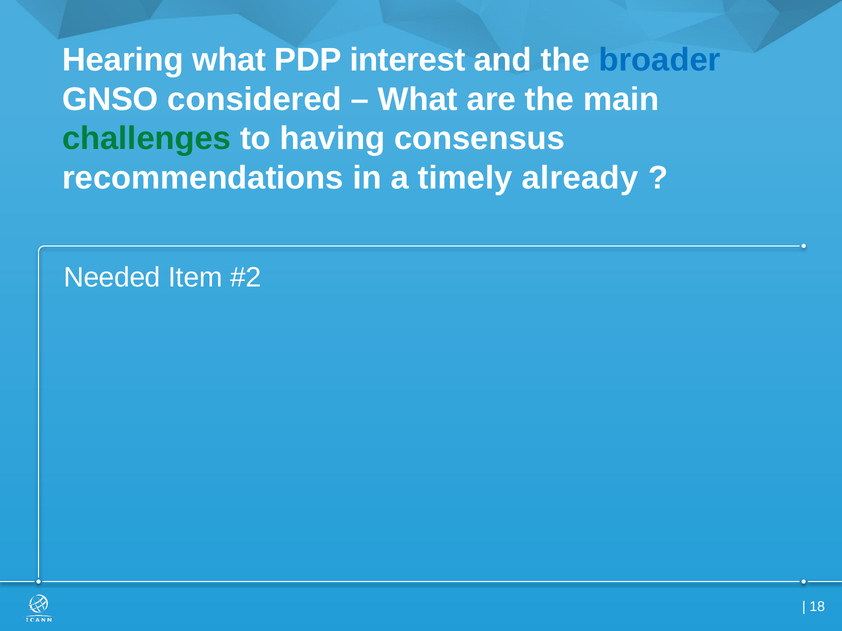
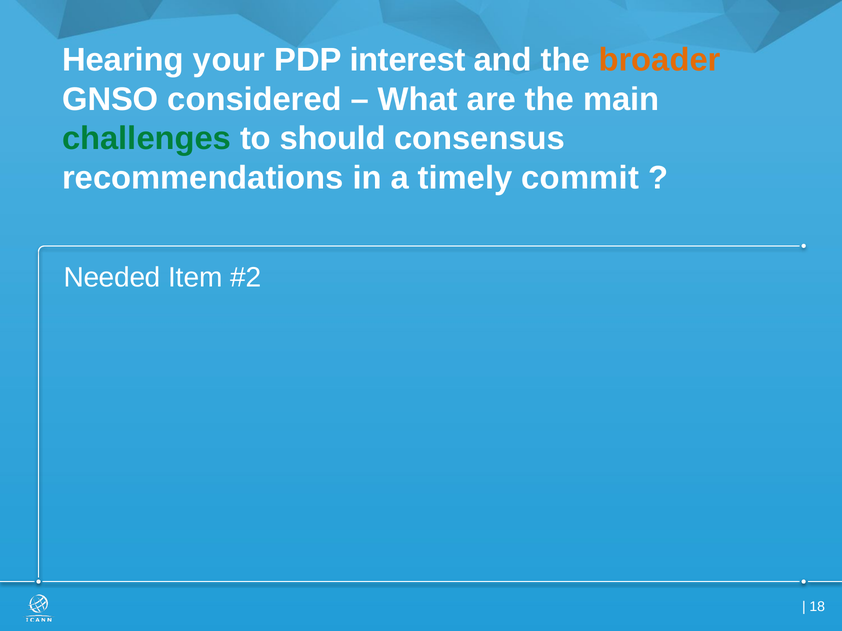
Hearing what: what -> your (229, 60)
broader colour: blue -> orange (660, 60)
having: having -> should (333, 139)
already: already -> commit (580, 178)
